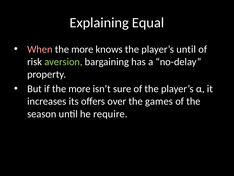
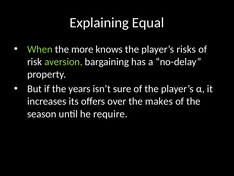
When colour: pink -> light green (40, 49)
player’s until: until -> risks (186, 49)
if the more: more -> years (79, 89)
games: games -> makes (159, 101)
